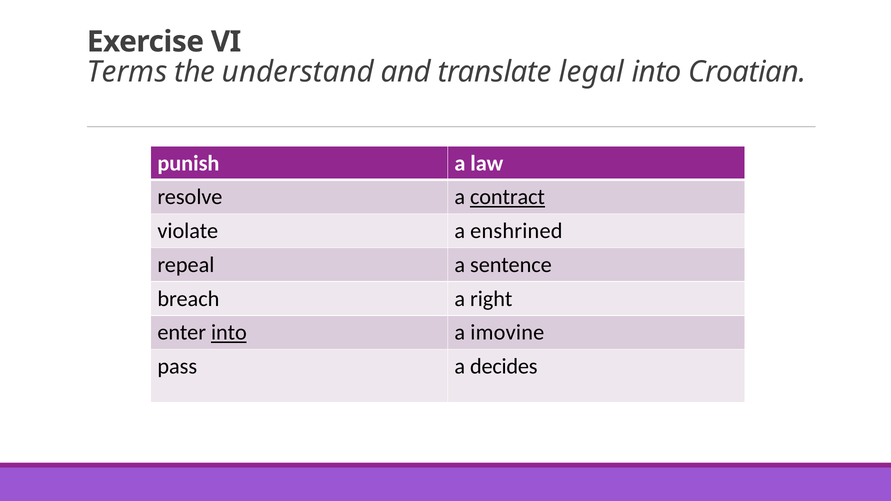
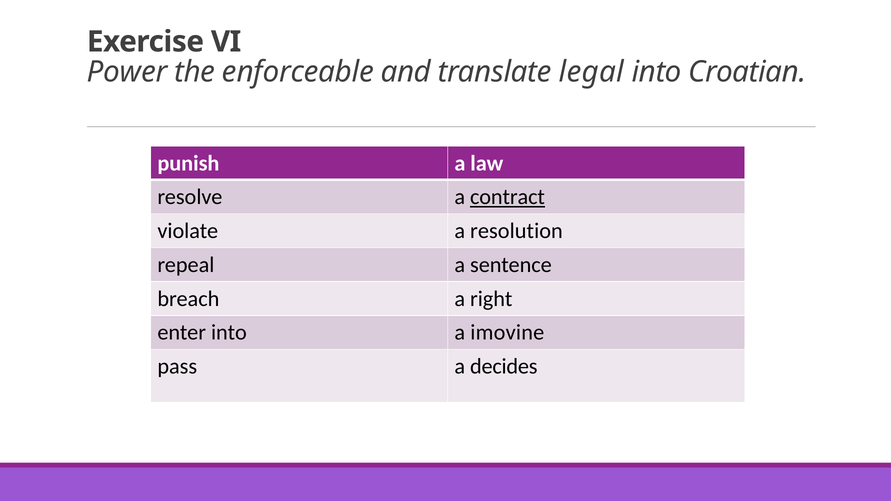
Terms: Terms -> Power (127, 72)
understand: understand -> enforceable (298, 72)
enshrined: enshrined -> resolution (516, 231)
into underline: present -> none (229, 333)
